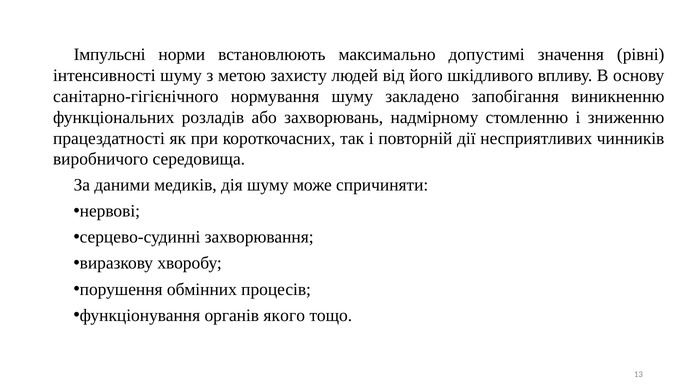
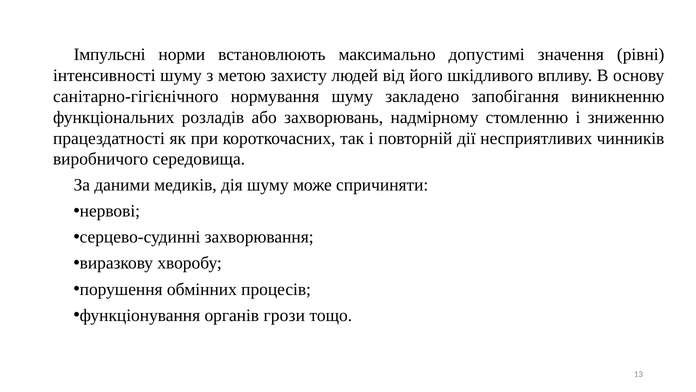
якого: якого -> грози (284, 315)
